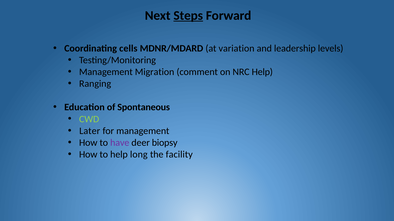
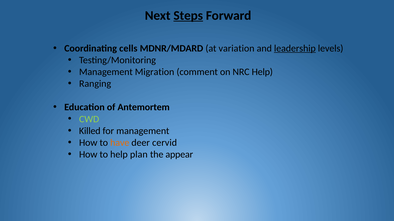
leadership underline: none -> present (295, 48)
Spontaneous: Spontaneous -> Antemortem (144, 108)
Later: Later -> Killed (90, 131)
have colour: purple -> orange (120, 143)
biopsy: biopsy -> cervid (165, 143)
long: long -> plan (139, 155)
facility: facility -> appear (179, 155)
